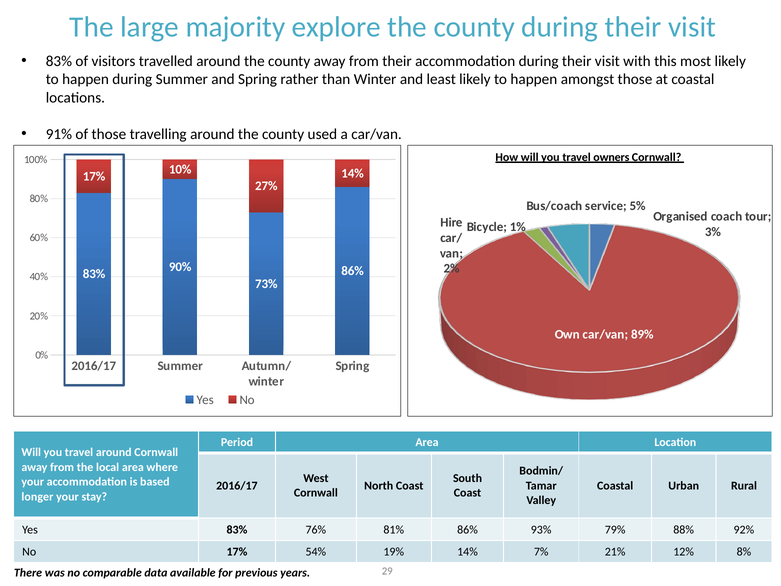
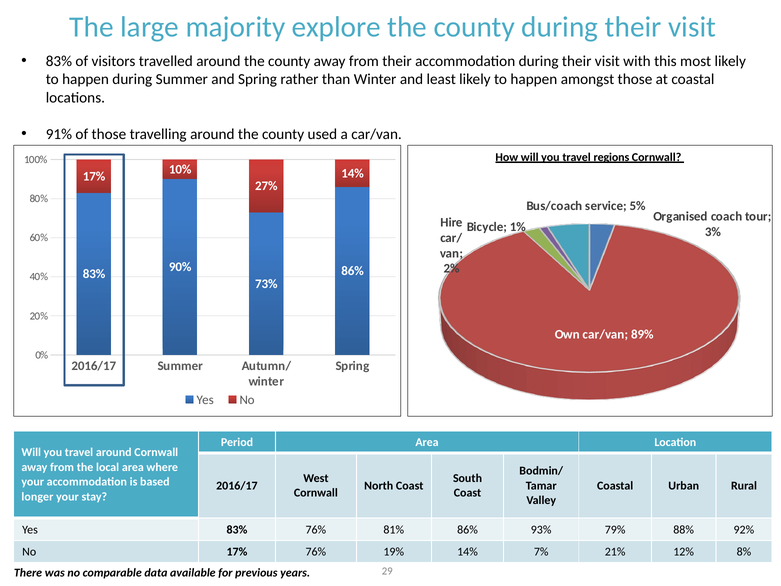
owners: owners -> regions (611, 157)
17% 54%: 54% -> 76% (316, 552)
